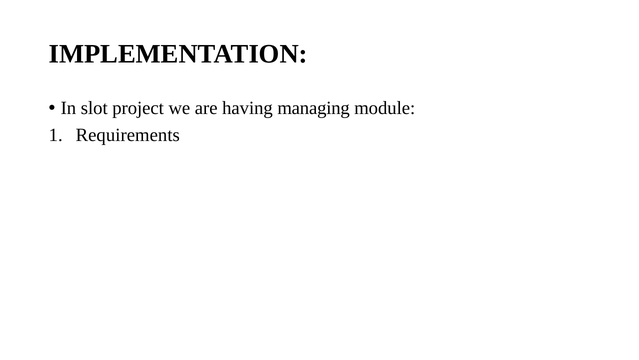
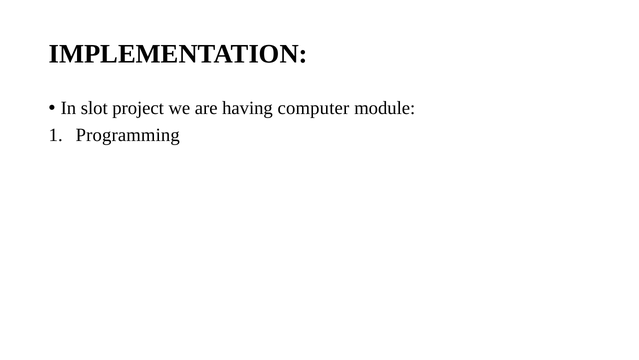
managing: managing -> computer (313, 108)
Requirements: Requirements -> Programming (128, 135)
